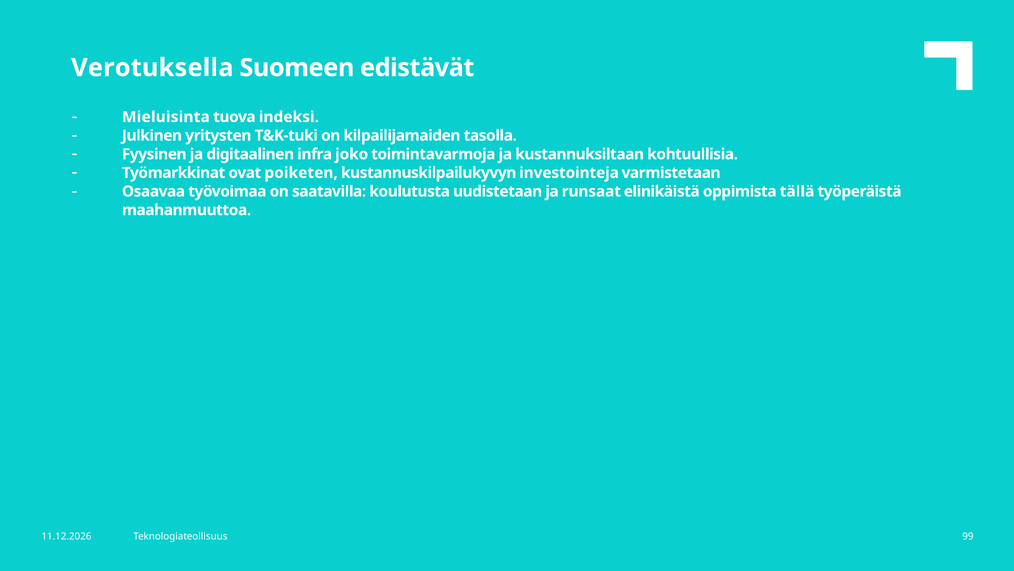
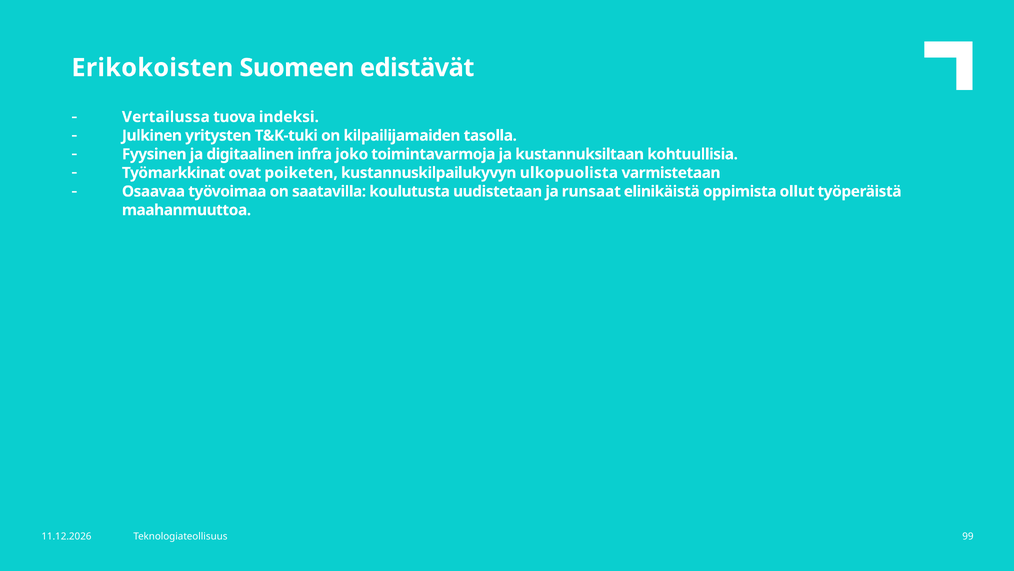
Verotuksella: Verotuksella -> Erikokoisten (152, 68)
Mieluisinta: Mieluisinta -> Vertailussa (166, 117)
investointeja: investointeja -> ulkopuolista (569, 173)
tällä: tällä -> ollut (797, 191)
